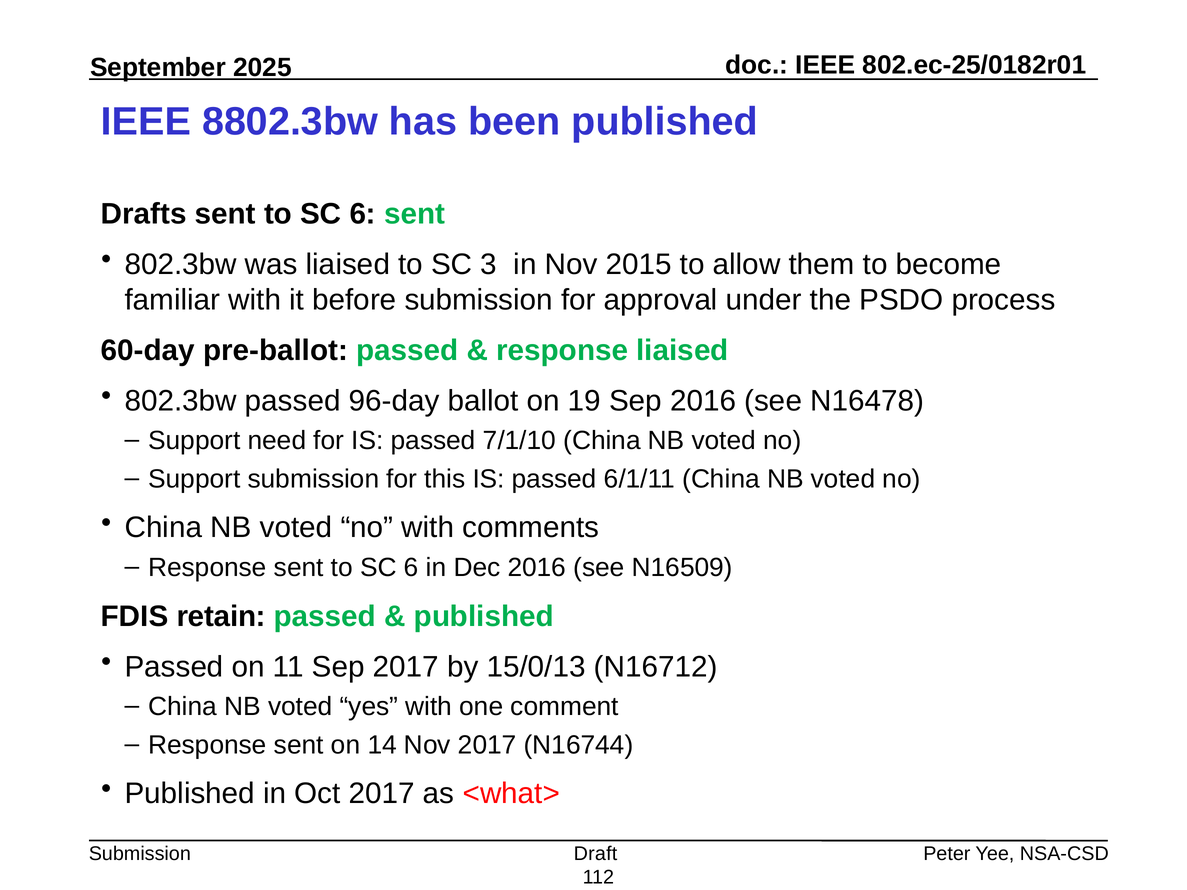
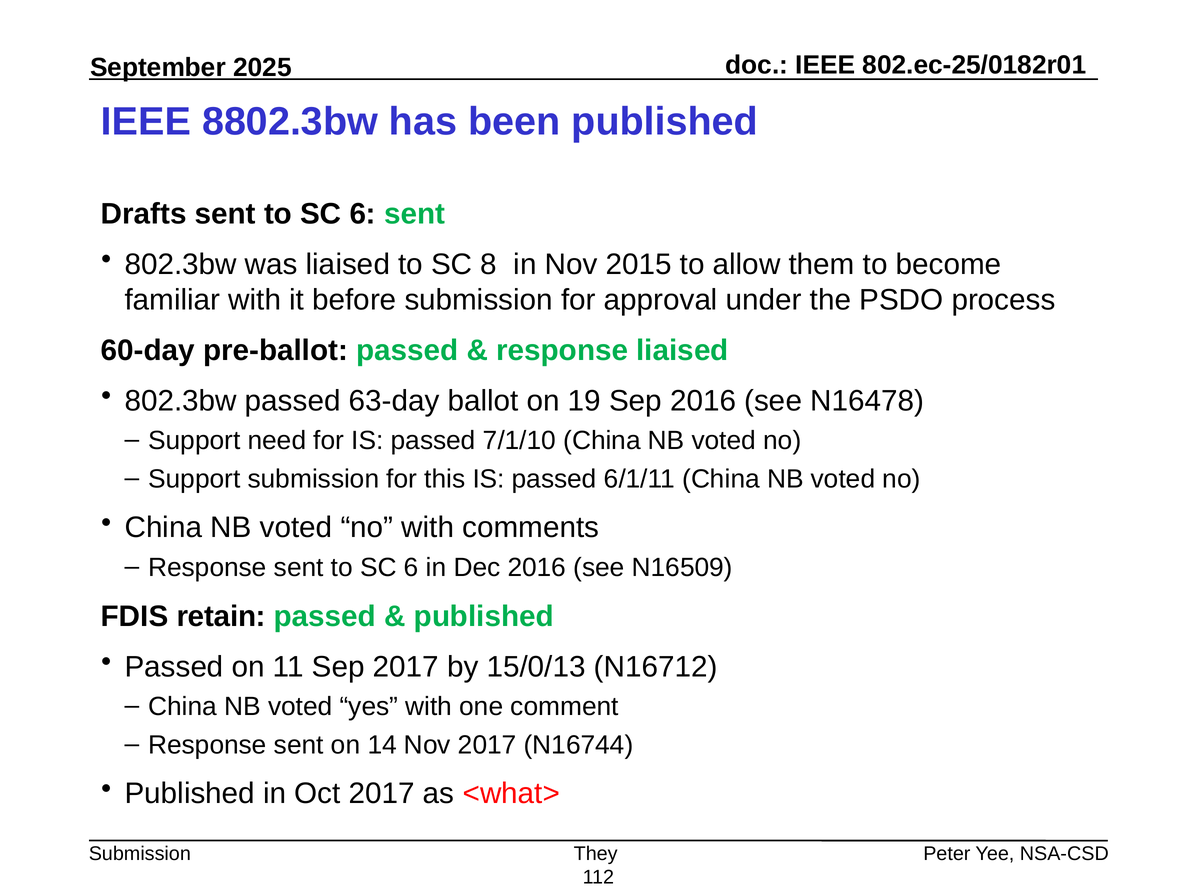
3: 3 -> 8 (489, 264)
96-day: 96-day -> 63-day (394, 401)
Draft: Draft -> They (596, 854)
